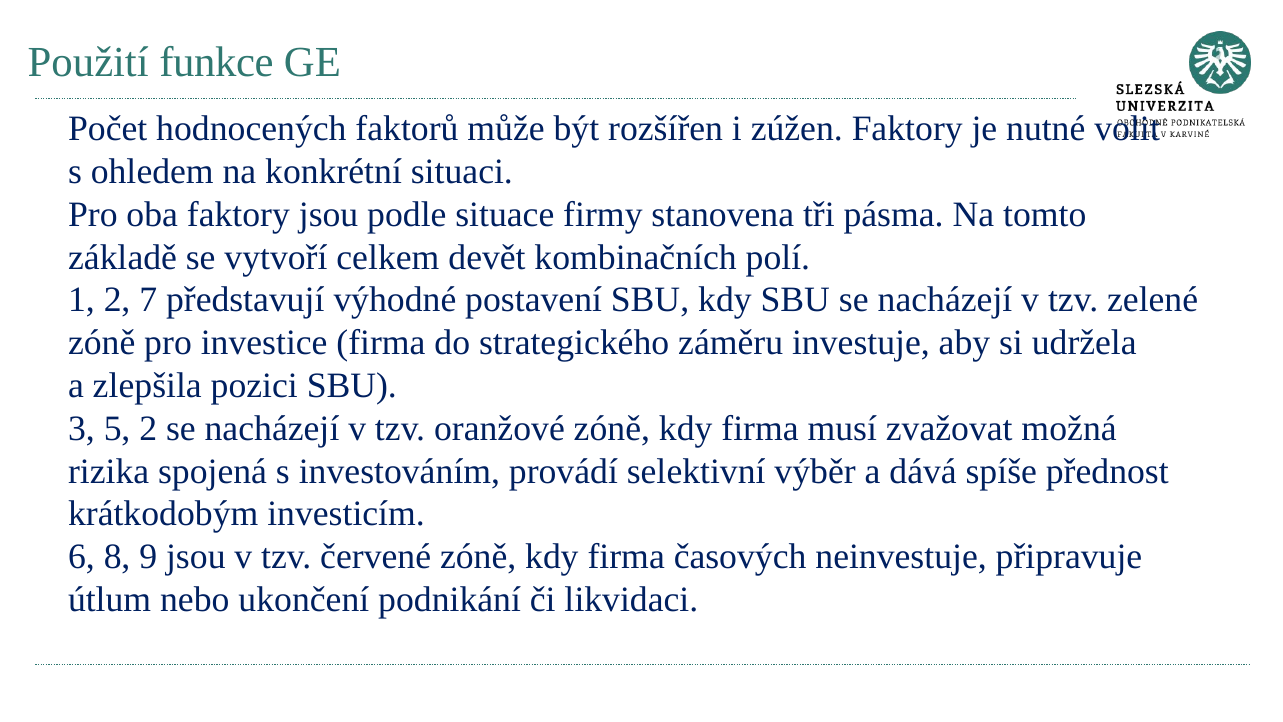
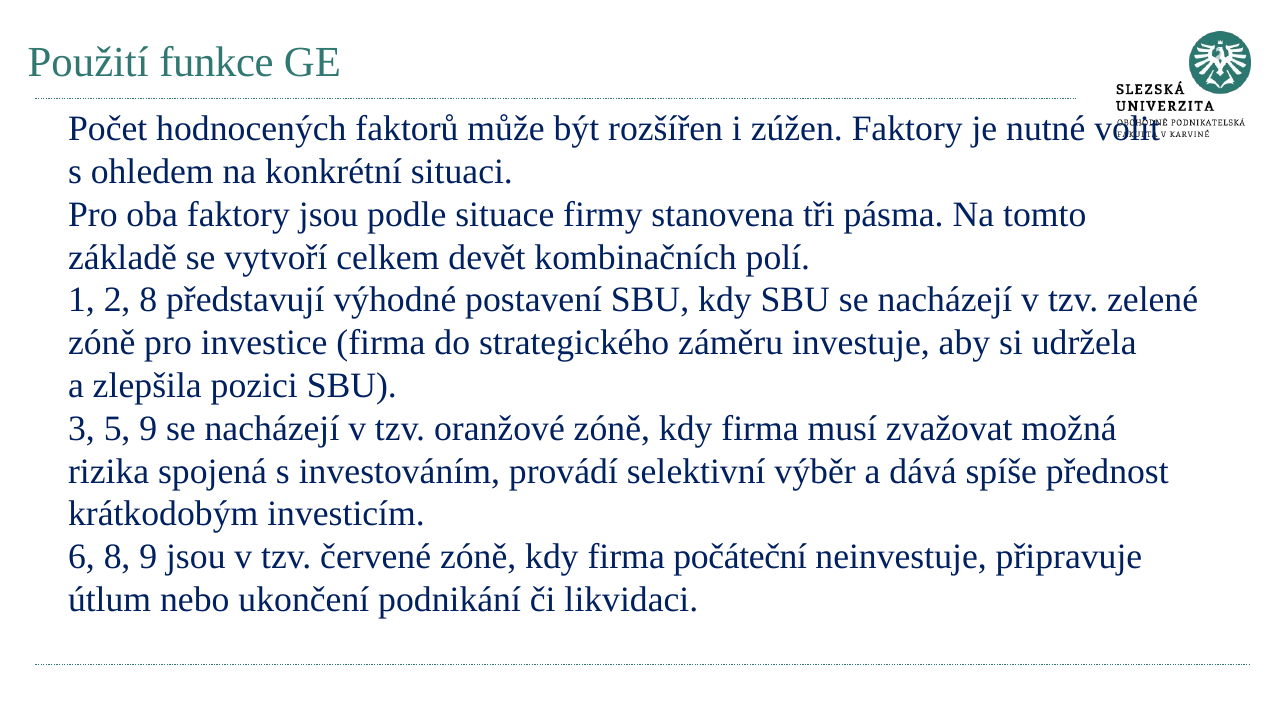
2 7: 7 -> 8 (148, 300)
5 2: 2 -> 9 (148, 428)
časových: časových -> počáteční (740, 557)
